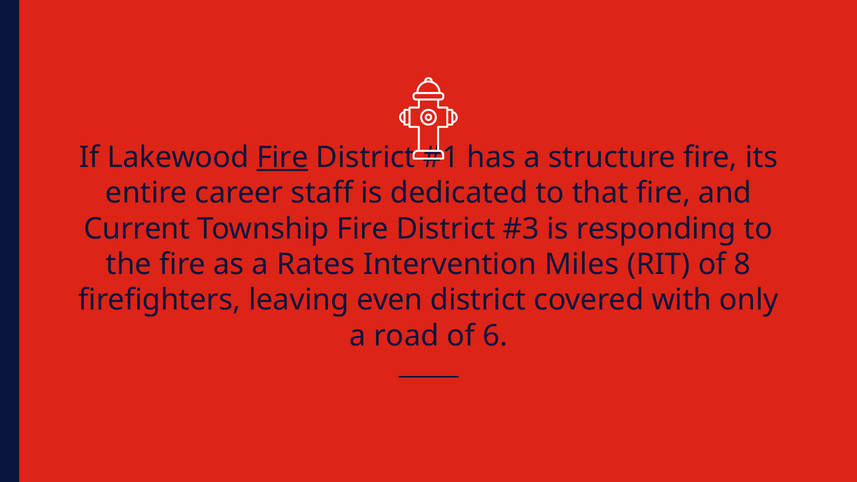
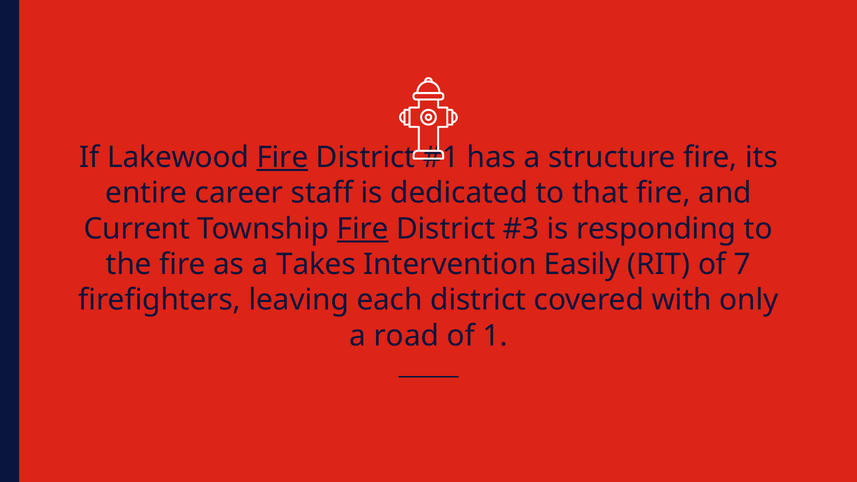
Fire underline: none -> present (363, 229)
Rates: Rates -> Takes (316, 264)
Miles: Miles -> Easily (582, 264)
8: 8 -> 7 (742, 264)
even: even -> each (390, 300)
6: 6 -> 1 (495, 336)
